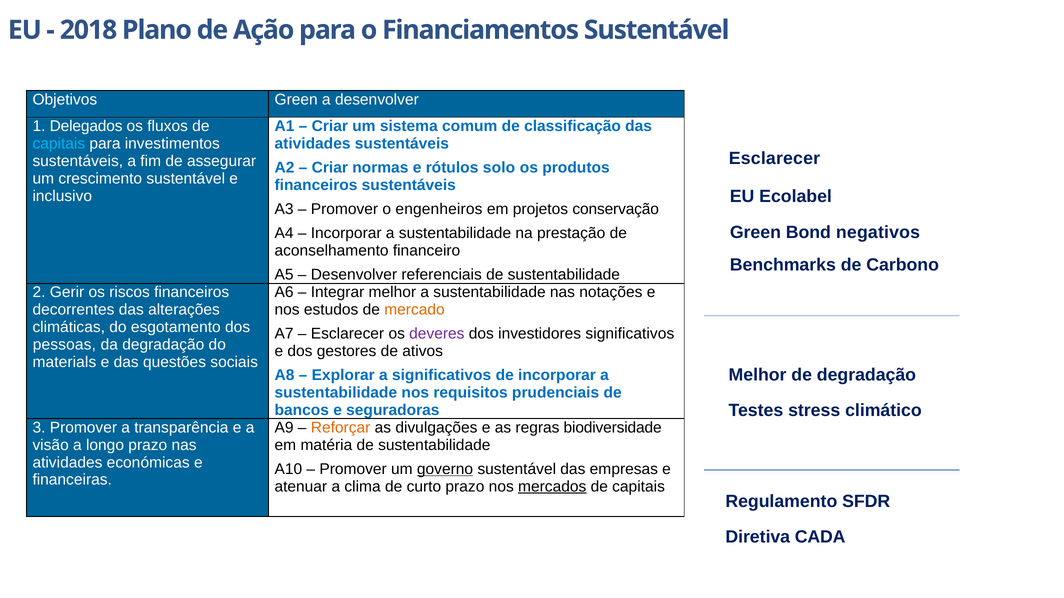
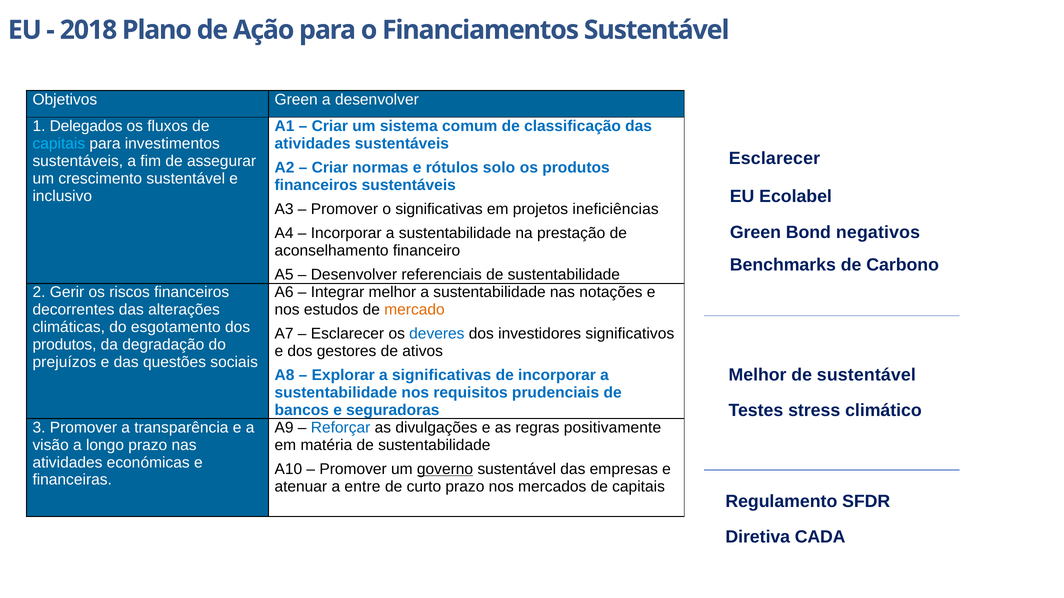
o engenheiros: engenheiros -> significativas (439, 209)
conservação: conservação -> ineficiências (616, 209)
deveres colour: purple -> blue (437, 334)
pessoas: pessoas -> produtos (64, 345)
materials: materials -> prejuízos (64, 362)
de degradação: degradação -> sustentável (866, 375)
a significativos: significativos -> significativas (442, 376)
Reforçar colour: orange -> blue (341, 428)
biodiversidade: biodiversidade -> positivamente (612, 428)
clima: clima -> entre (362, 487)
mercados underline: present -> none (552, 487)
